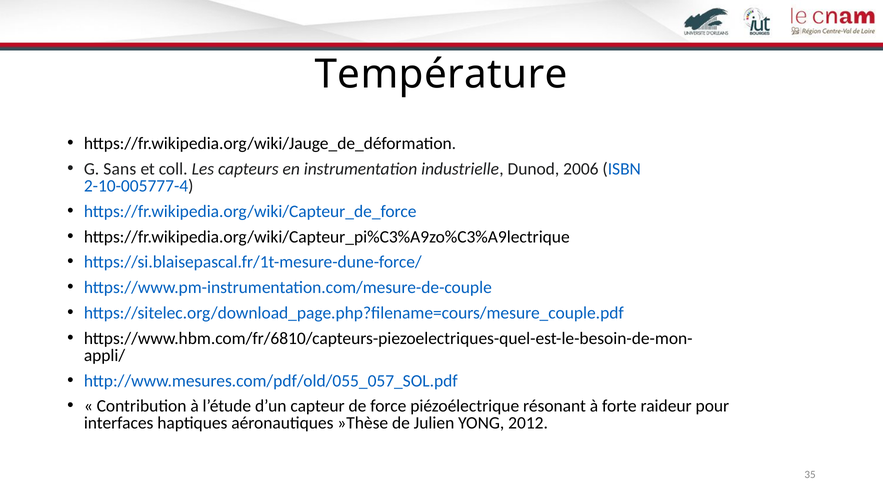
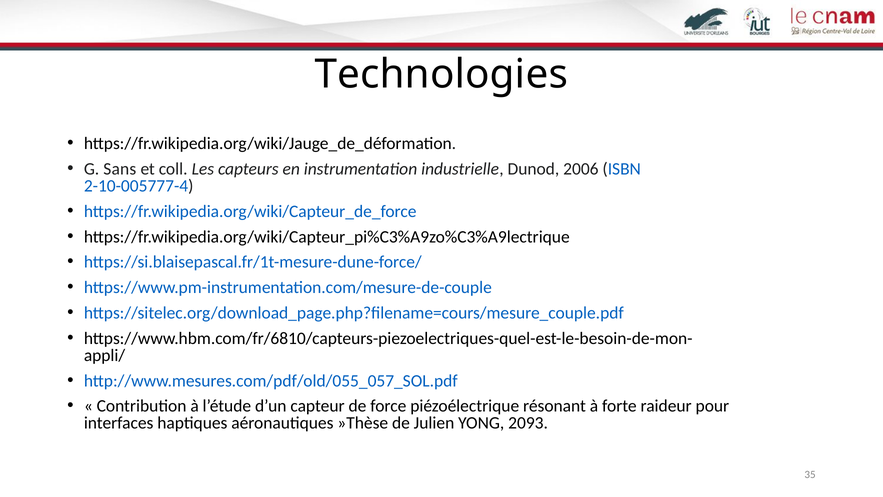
Température: Température -> Technologies (441, 74)
2012: 2012 -> 2093 (528, 423)
